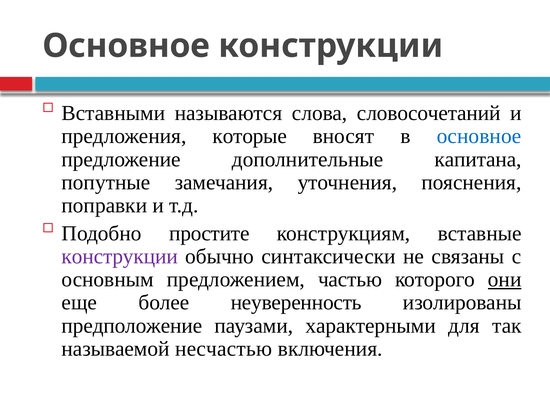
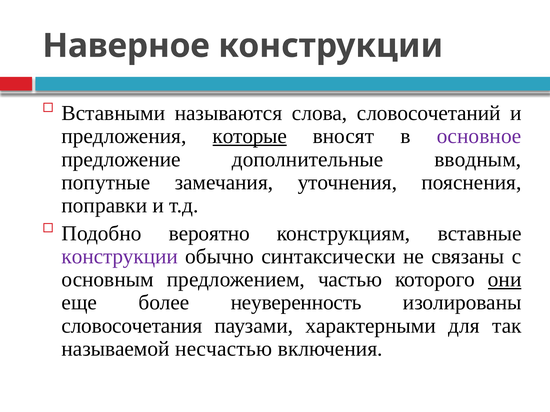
Основное: Основное -> Наверное (126, 46)
которые underline: none -> present (250, 136)
основное colour: blue -> purple (479, 136)
капитана: капитана -> вводным (478, 160)
простите: простите -> вероятно (209, 234)
предположение: предположение -> словосочетания (132, 326)
